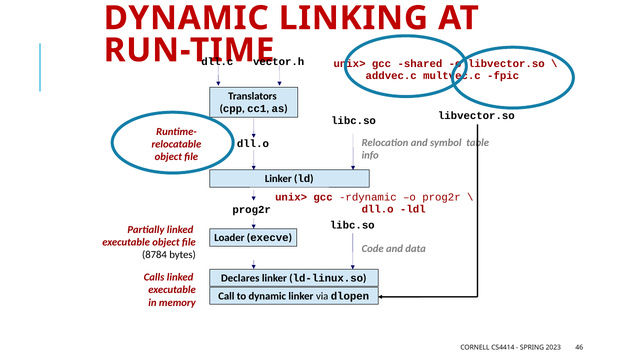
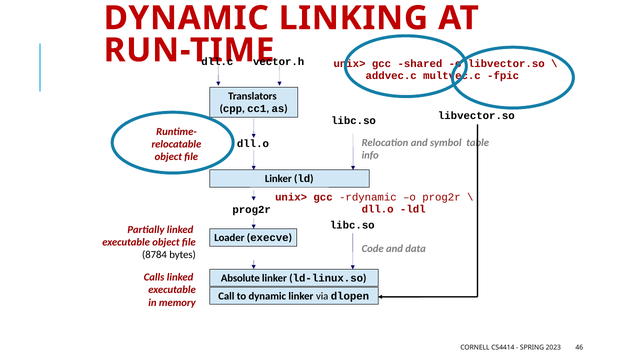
Declares: Declares -> Absolute (240, 278)
